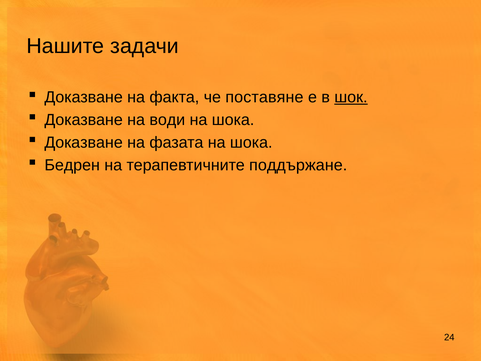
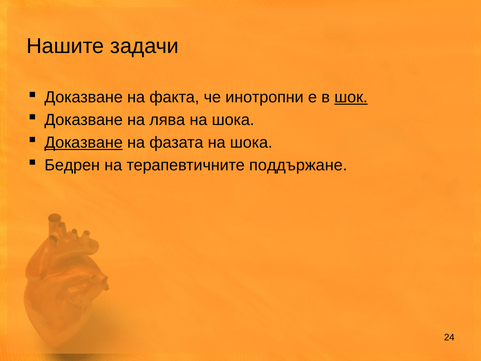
поставяне: поставяне -> инотропни (265, 97)
води: води -> лява (167, 120)
Доказване underline: none -> present (84, 142)
